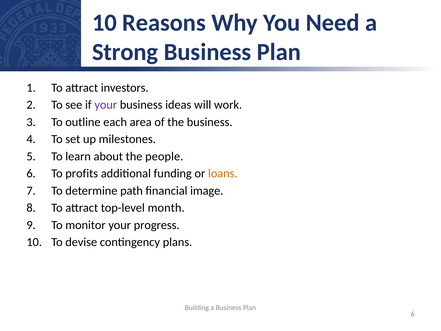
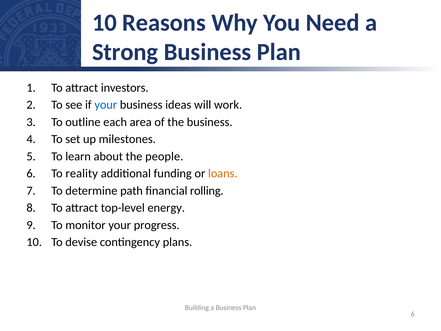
your colour: purple -> blue (106, 105)
profits: profits -> reality (82, 173)
image: image -> rolling (207, 191)
month: month -> energy (166, 208)
